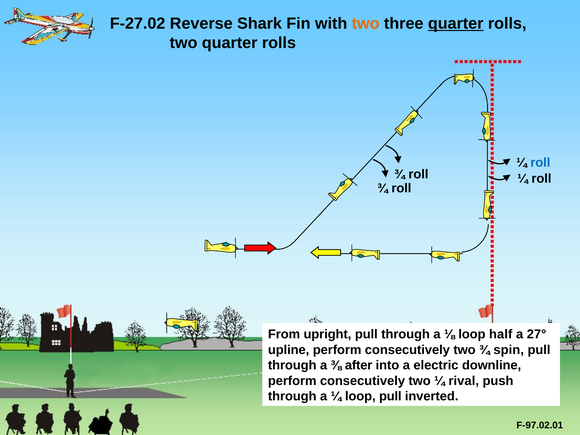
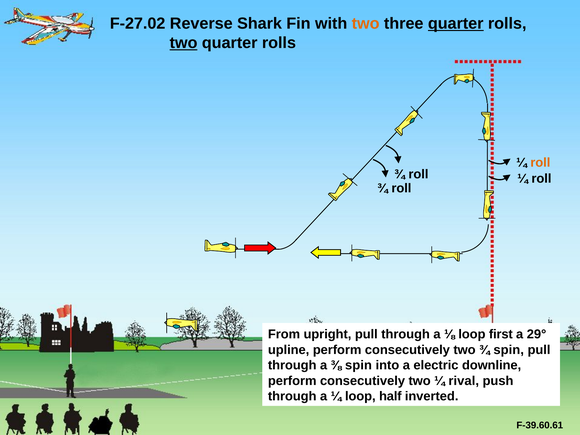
two underline: none -> present (184, 43)
roll colour: blue -> orange (540, 163)
half: half -> first (501, 334)
27°: 27° -> 29° (537, 334)
⅜ after: after -> spin (358, 365)
loop pull: pull -> half (390, 396)
F-97.02.01: F-97.02.01 -> F-39.60.61 (540, 425)
